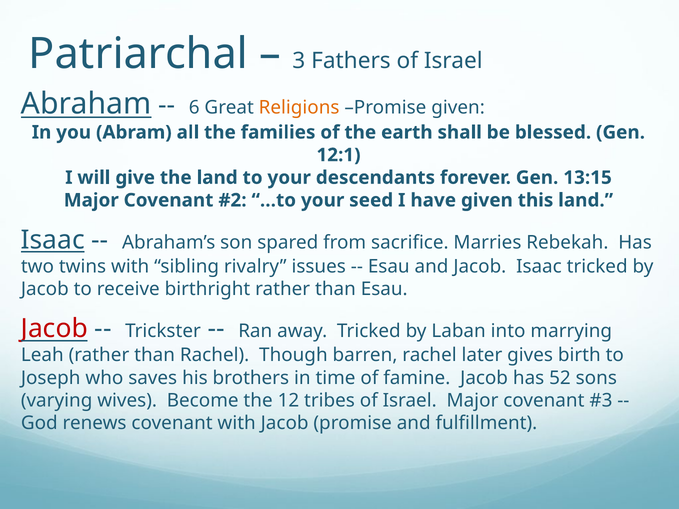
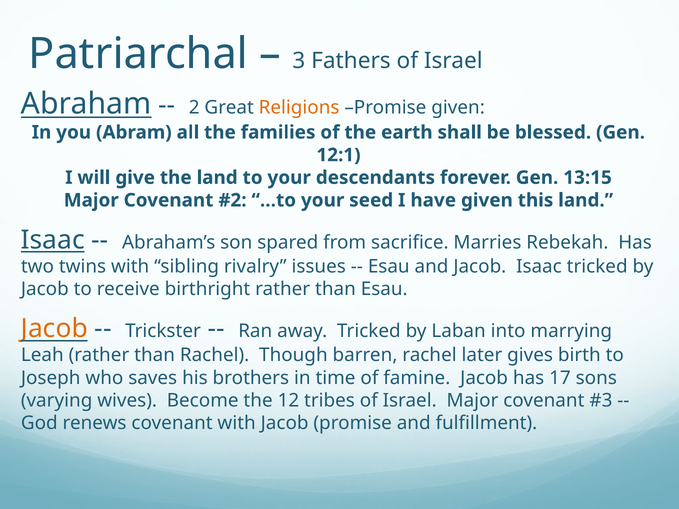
6: 6 -> 2 (194, 108)
Jacob colour: red -> orange (54, 329)
52: 52 -> 17 (560, 378)
